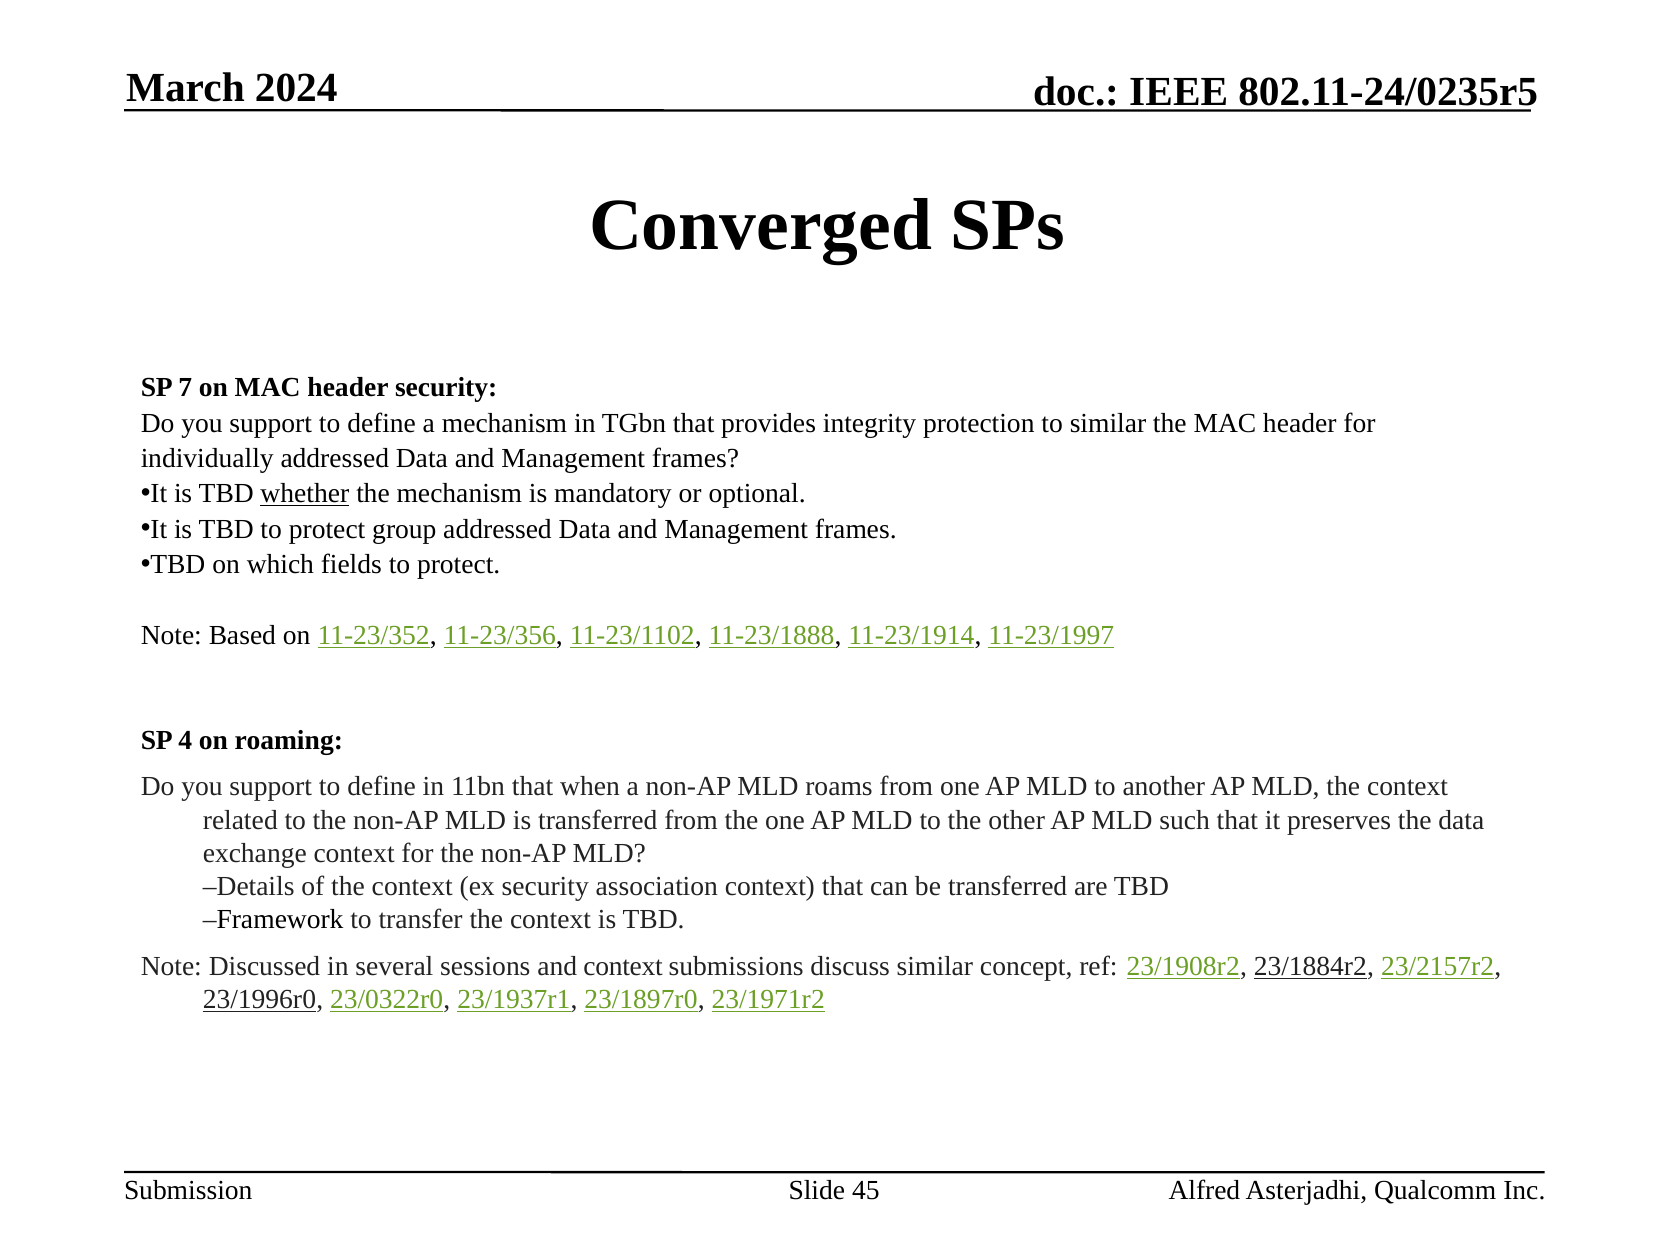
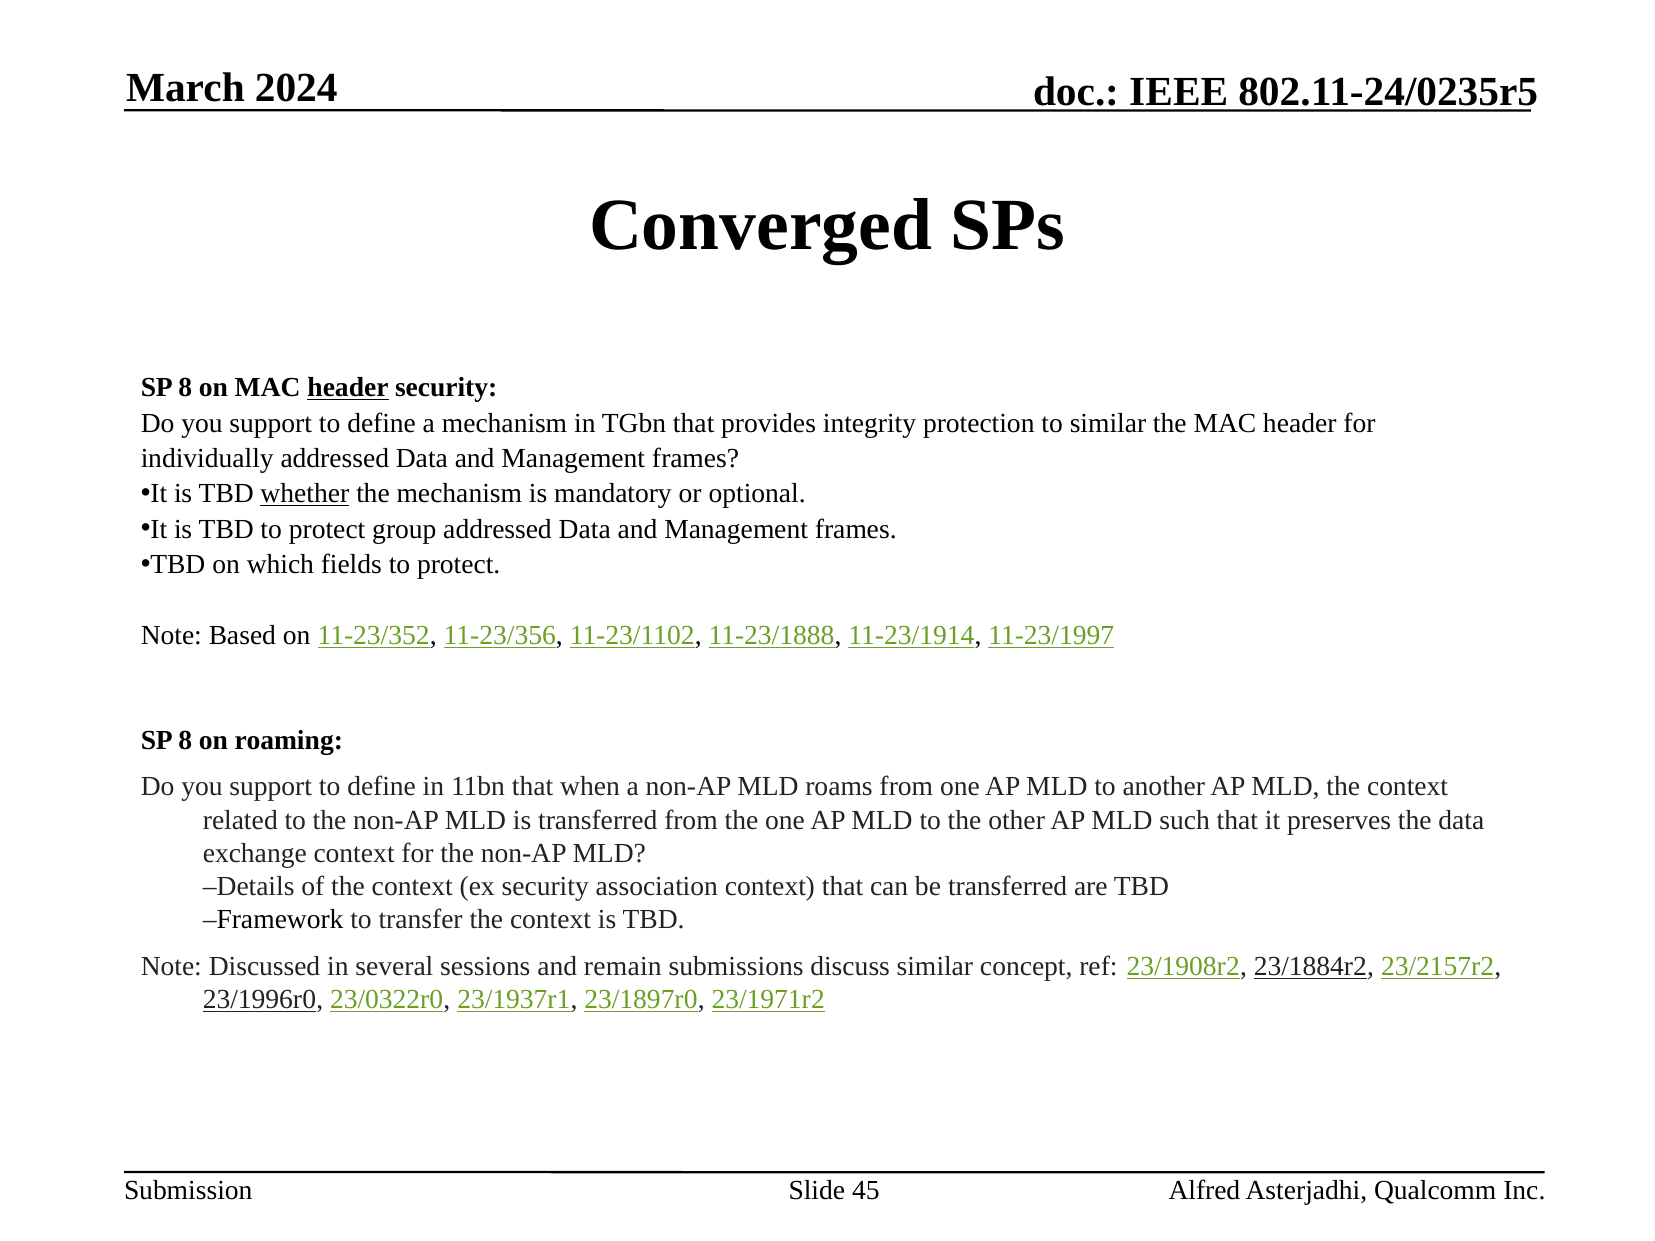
7: 7 -> 8 (185, 388)
header underline: none -> present (348, 388)
4: 4 -> 8 (185, 740)
and context: context -> remain (623, 966)
